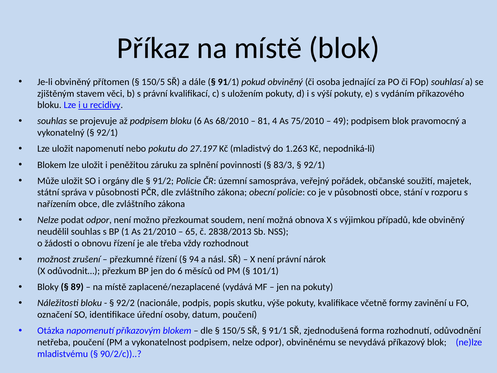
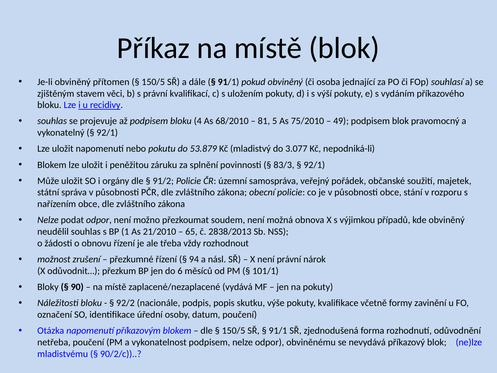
bloku 6: 6 -> 4 (198, 121)
4: 4 -> 5 (275, 121)
27.197: 27.197 -> 53.879 (203, 149)
1.263: 1.263 -> 3.077 (296, 149)
89: 89 -> 90 (77, 287)
